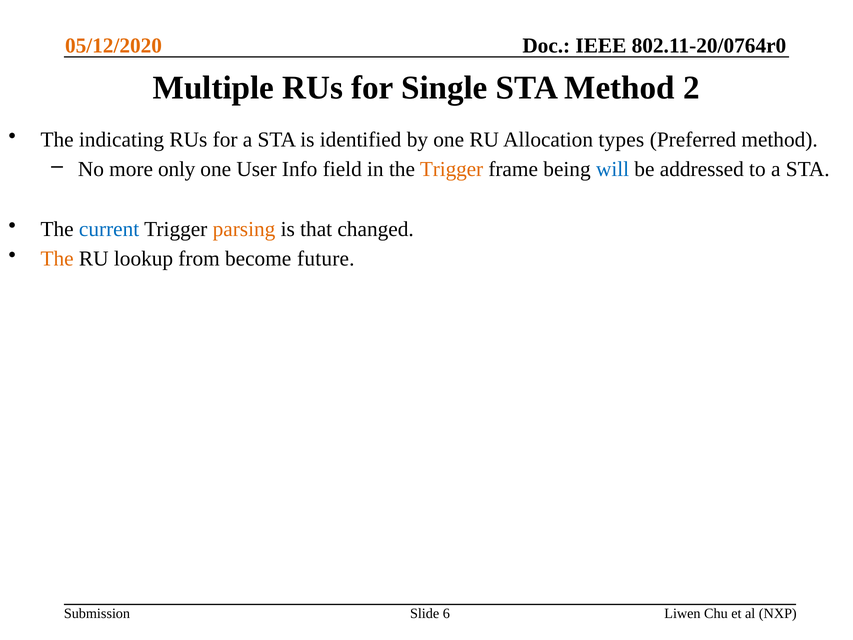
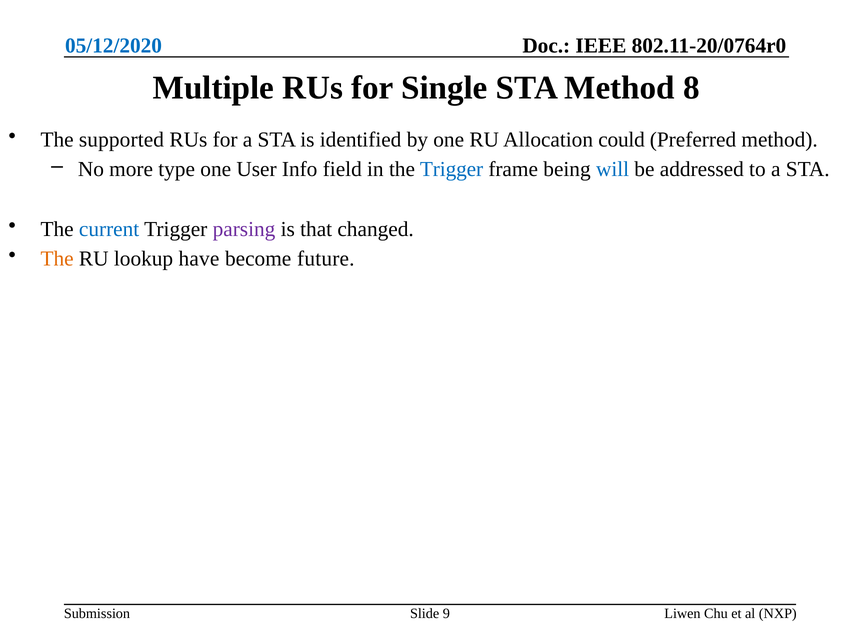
05/12/2020 colour: orange -> blue (114, 46)
2: 2 -> 8 (691, 88)
indicating: indicating -> supported (121, 139)
types: types -> could (622, 139)
only: only -> type (177, 169)
Trigger colour: orange -> blue (452, 169)
parsing colour: orange -> purple (244, 229)
from: from -> have (199, 259)
6: 6 -> 9 (446, 614)
